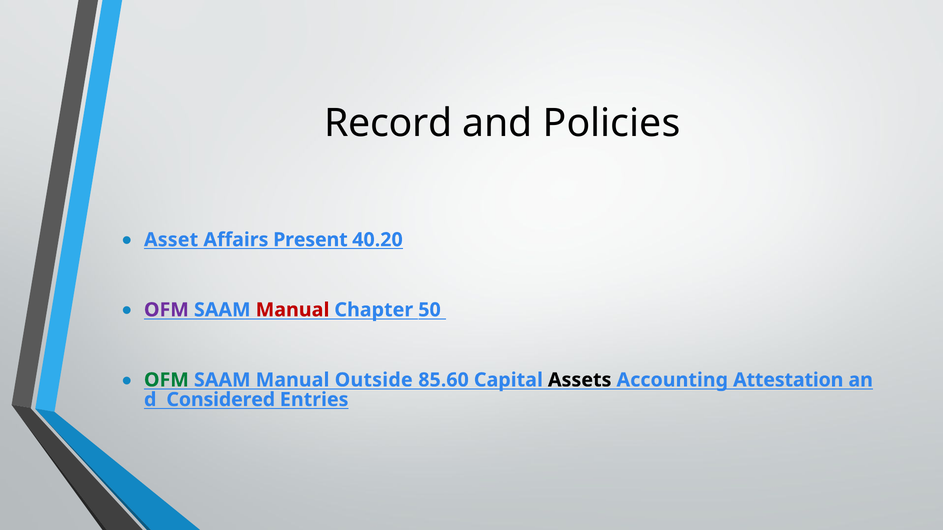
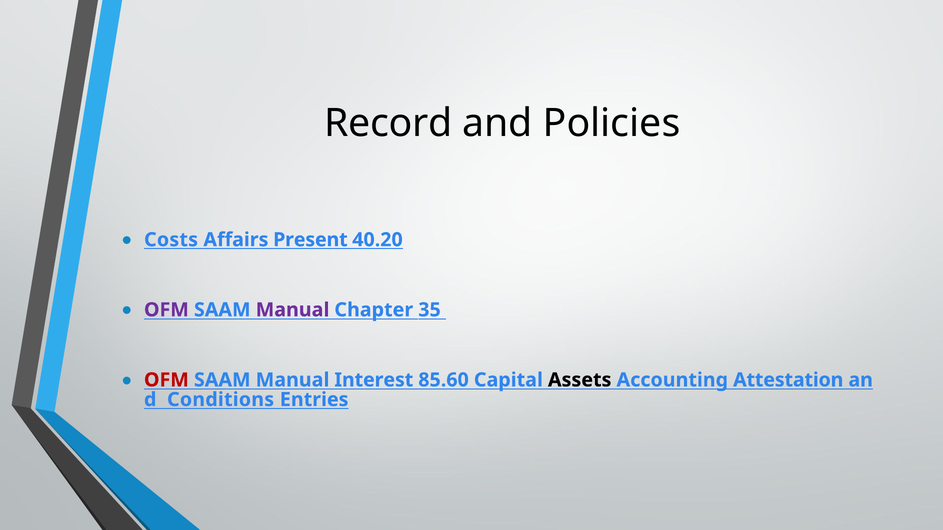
Asset: Asset -> Costs (171, 240)
Manual colour: red -> purple (292, 310)
50: 50 -> 35 (430, 310)
OFM colour: green -> red (166, 380)
Outside: Outside -> Interest (374, 380)
Considered: Considered -> Conditions (221, 400)
